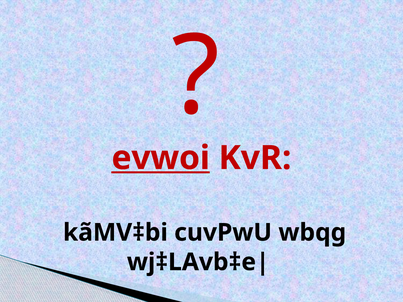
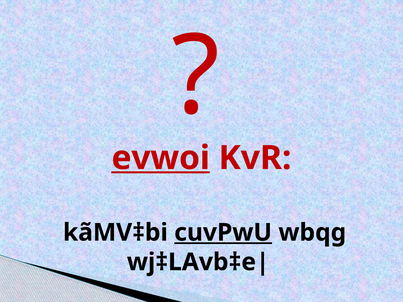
cuvPwU underline: none -> present (223, 233)
